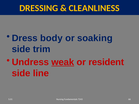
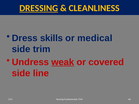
DRESSING underline: none -> present (39, 8)
body: body -> skills (51, 38)
soaking: soaking -> medical (95, 38)
resident: resident -> covered (106, 62)
